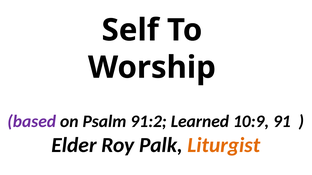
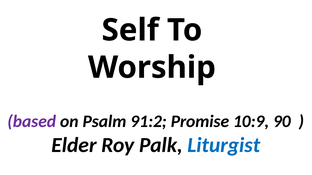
Learned: Learned -> Promise (200, 122)
91: 91 -> 90 (282, 122)
Liturgist colour: orange -> blue (224, 145)
